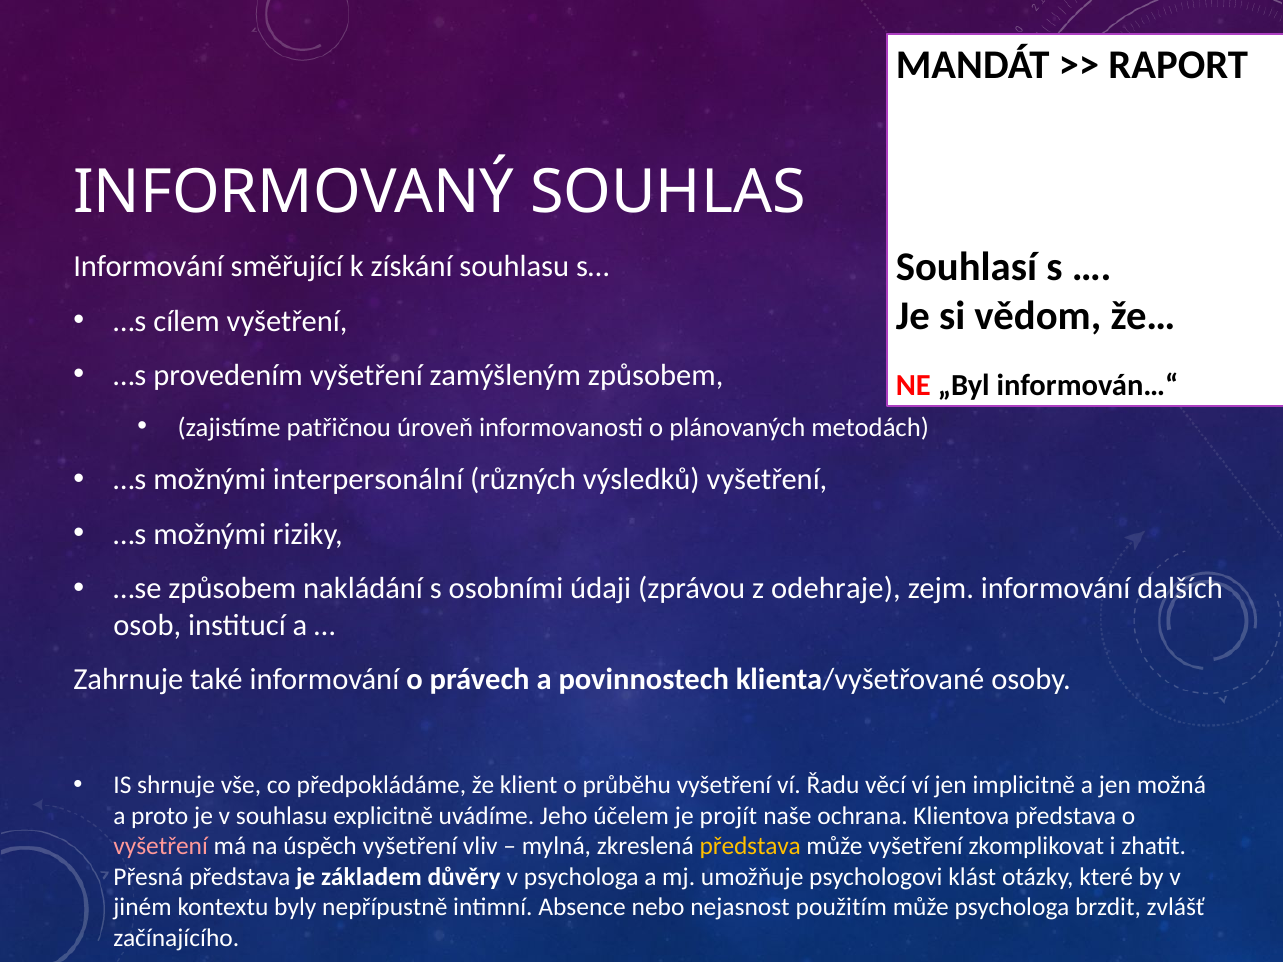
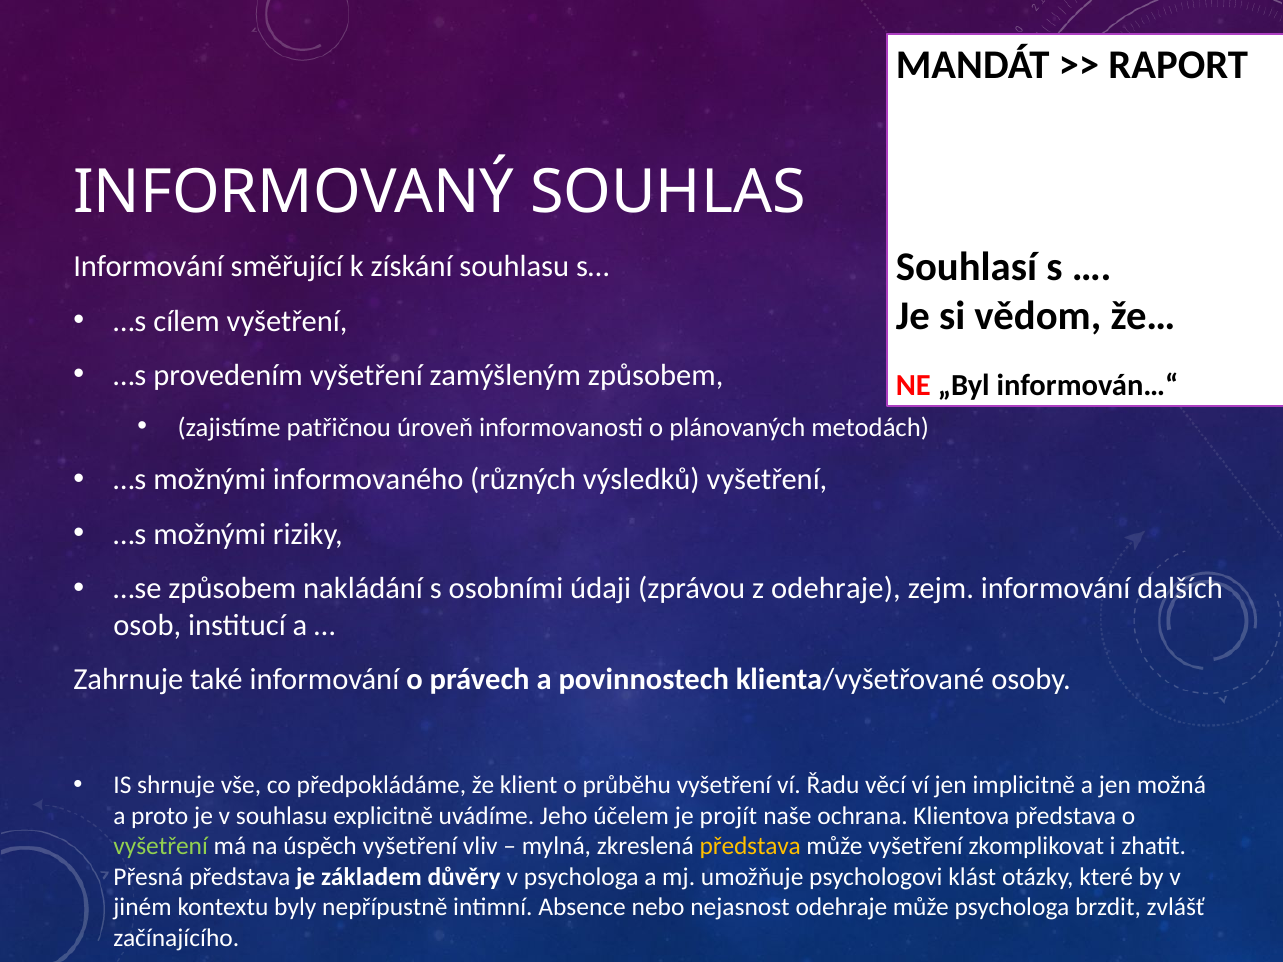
interpersonální: interpersonální -> informovaného (368, 480)
vyšetření colour: pink -> light green (161, 847)
nejasnost použitím: použitím -> odehraje (841, 908)
